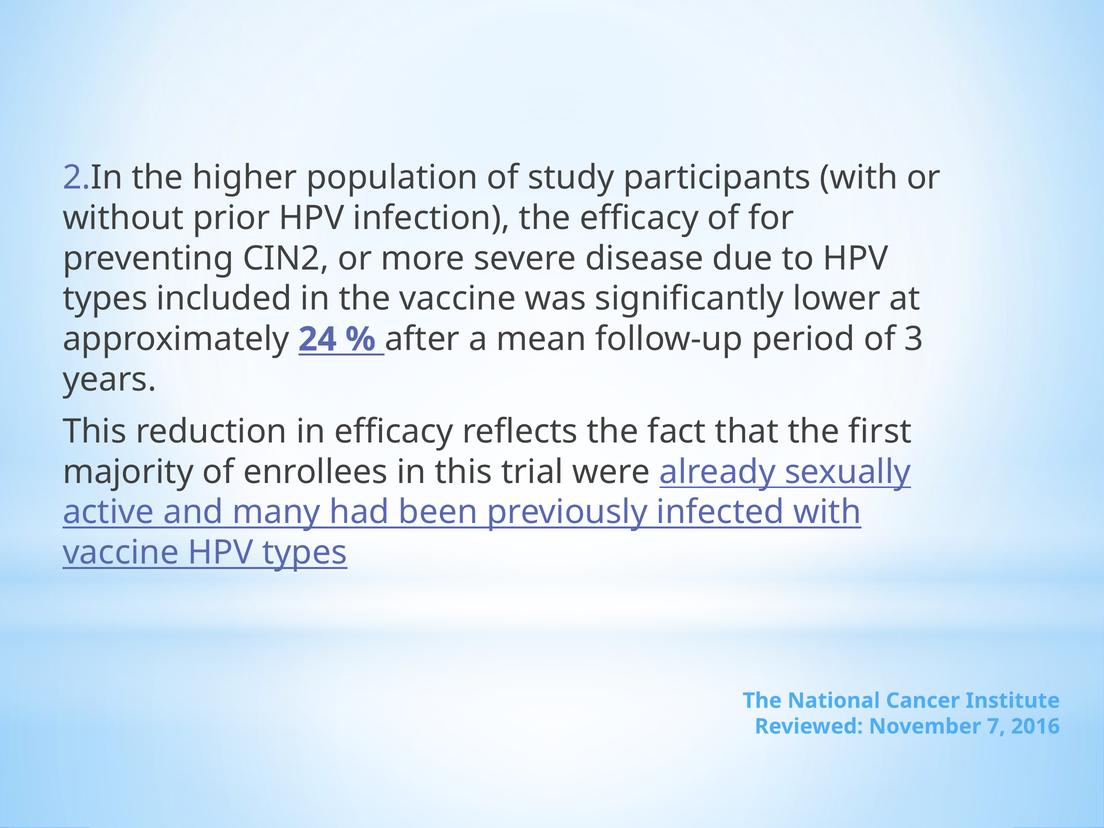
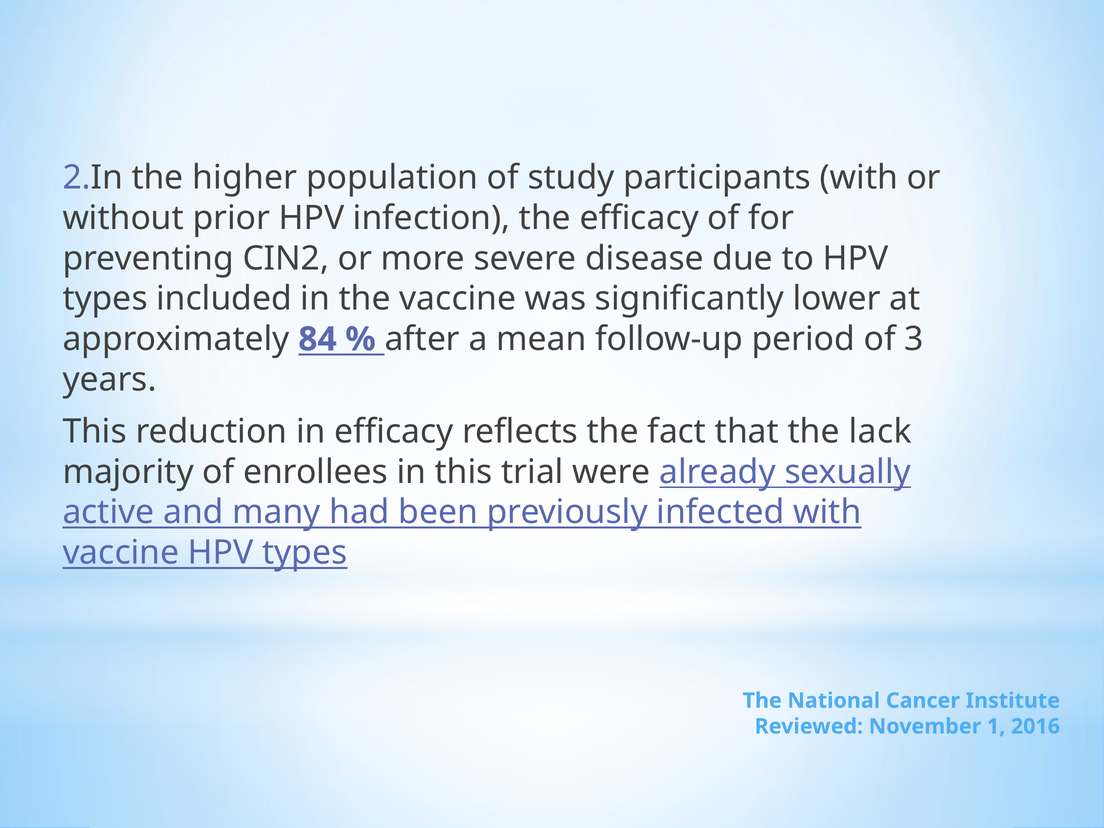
24: 24 -> 84 (318, 339)
first: first -> lack (880, 431)
7: 7 -> 1 (996, 726)
